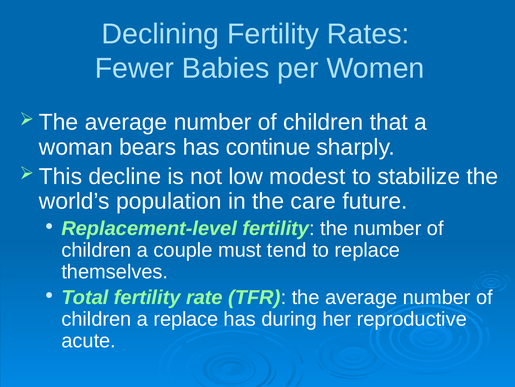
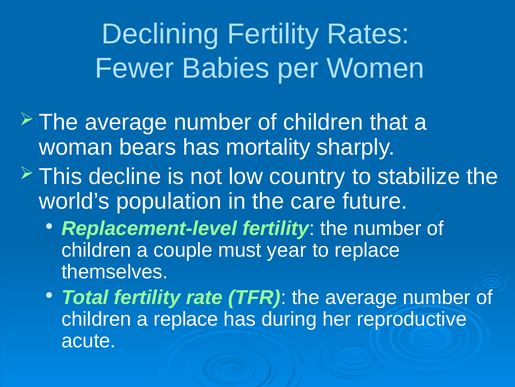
continue: continue -> mortality (268, 147)
modest: modest -> country (307, 176)
tend: tend -> year (287, 250)
